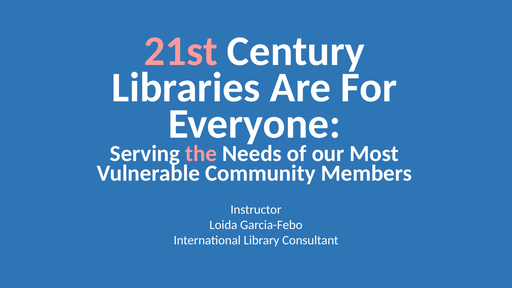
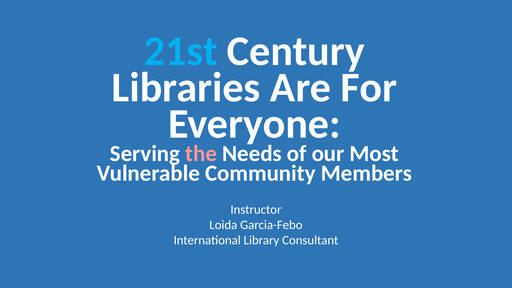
21st colour: pink -> light blue (181, 51)
